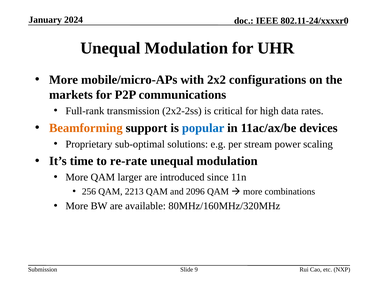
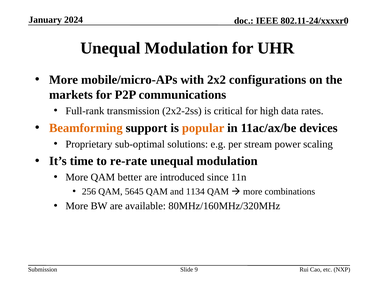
popular colour: blue -> orange (203, 128)
larger: larger -> better (130, 177)
2213: 2213 -> 5645 (134, 192)
2096: 2096 -> 1134 (195, 192)
